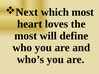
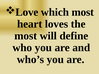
Next: Next -> Love (27, 12)
